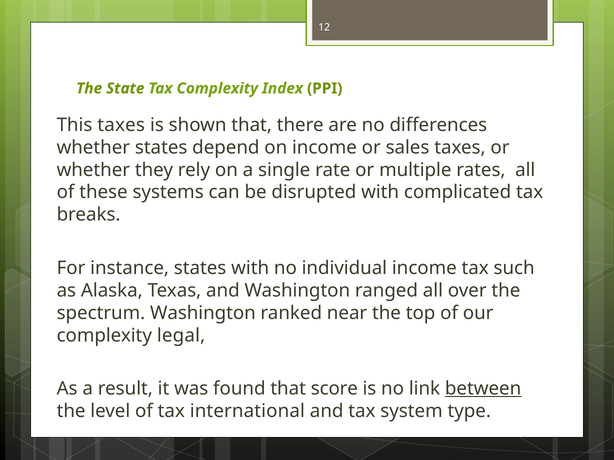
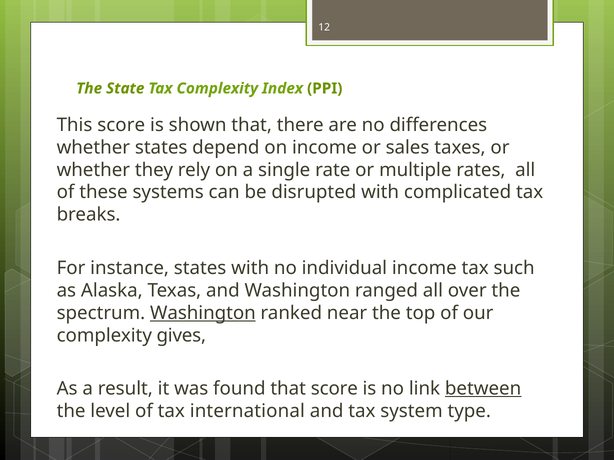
This taxes: taxes -> score (121, 125)
Washington underline: none -> present (203, 313)
legal: legal -> gives (181, 336)
